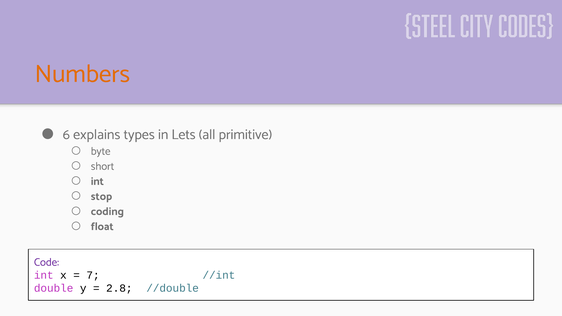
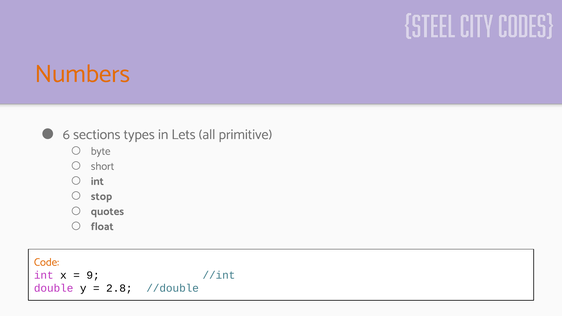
explains: explains -> sections (97, 134)
coding: coding -> quotes (107, 211)
Code colour: purple -> orange (46, 262)
7: 7 -> 9 (93, 275)
